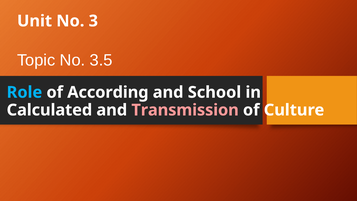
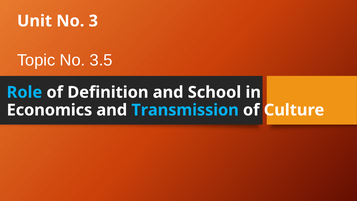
According: According -> Definition (108, 92)
Calculated: Calculated -> Economics (49, 110)
Transmission colour: pink -> light blue (185, 110)
